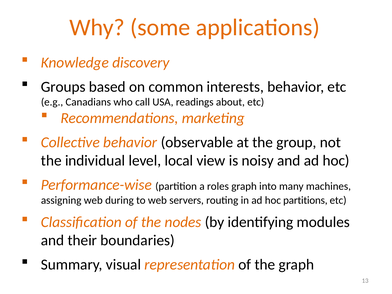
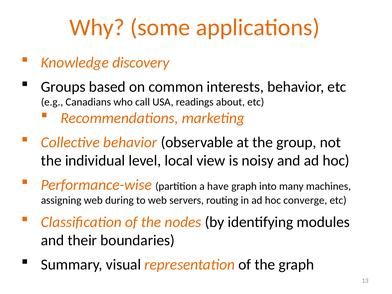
roles: roles -> have (218, 186)
partitions: partitions -> converge (305, 200)
